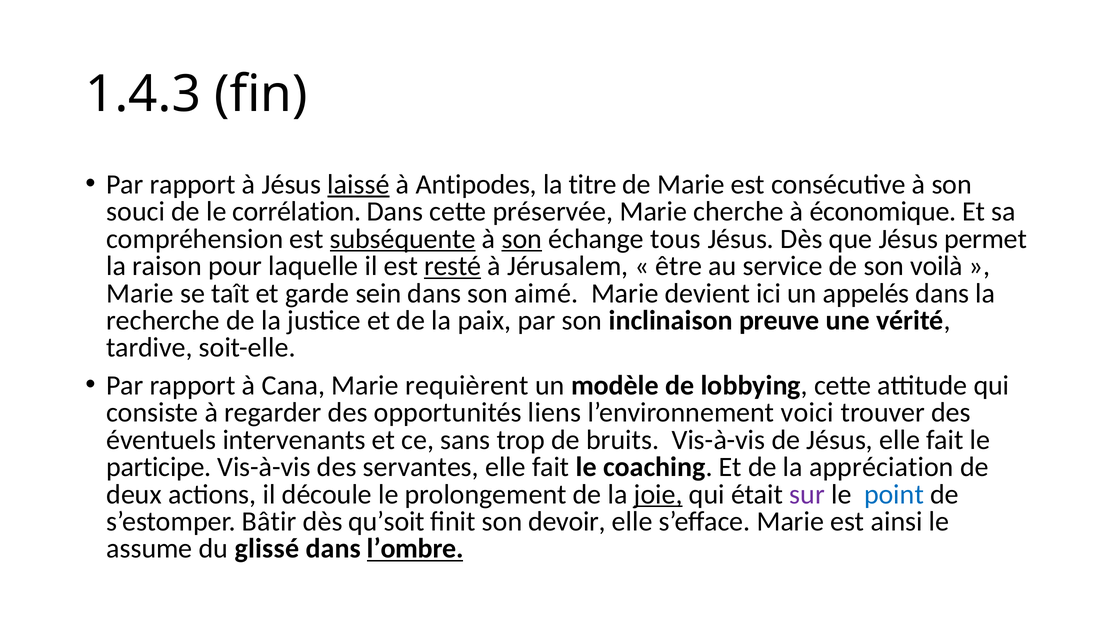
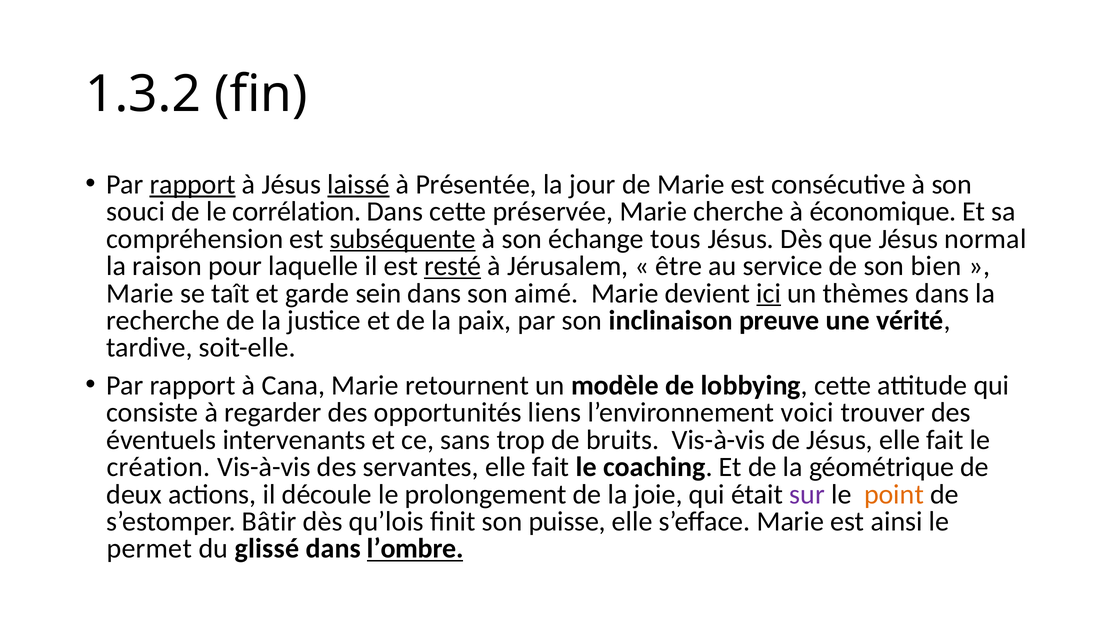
1.4.3: 1.4.3 -> 1.3.2 (143, 94)
rapport underline: none -> present (193, 184)
Antipodes: Antipodes -> Présentée (476, 184)
titre: titre -> jour (592, 184)
son underline: present -> none (522, 239)
permet: permet -> normal (985, 239)
voilà: voilà -> bien (936, 266)
ici underline: none -> present (769, 293)
appelés: appelés -> thèmes (866, 293)
requièrent: requièrent -> retournent (467, 385)
participe: participe -> création (158, 467)
appréciation: appréciation -> géométrique (881, 467)
joie underline: present -> none (658, 494)
point colour: blue -> orange (894, 494)
qu’soit: qu’soit -> qu’lois (386, 522)
devoir: devoir -> puisse (567, 522)
assume: assume -> permet (149, 549)
